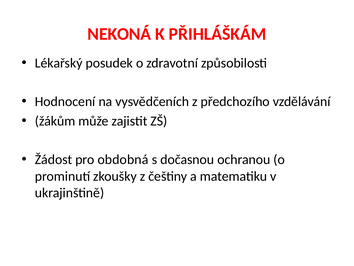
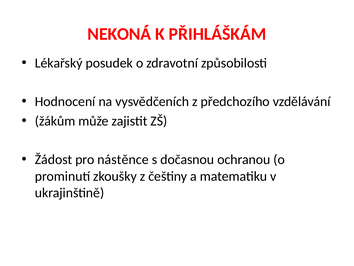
obdobná: obdobná -> nástěnce (123, 159)
